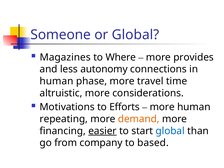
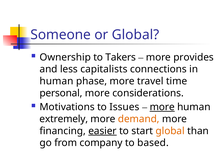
Magazines: Magazines -> Ownership (65, 57)
Where: Where -> Takers (121, 57)
autonomy: autonomy -> capitalists (104, 69)
altruistic: altruistic -> personal (61, 93)
Efforts: Efforts -> Issues (124, 107)
more underline: none -> present (162, 107)
repeating: repeating -> extremely (64, 119)
global colour: blue -> orange (170, 131)
